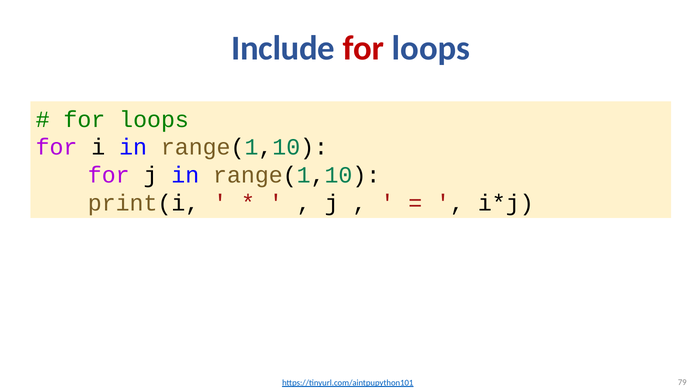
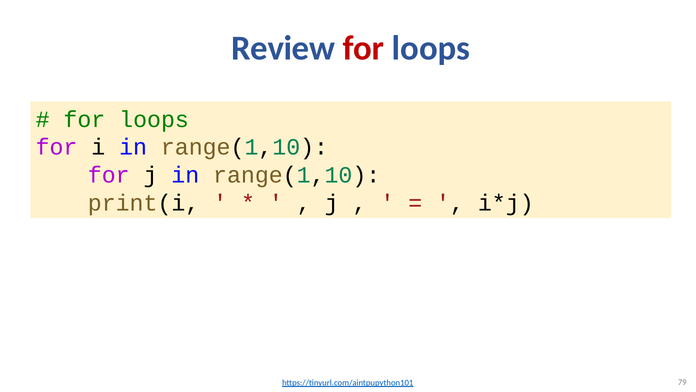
Include: Include -> Review (283, 48)
